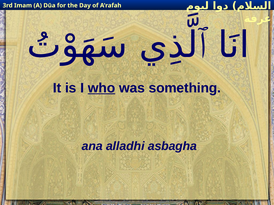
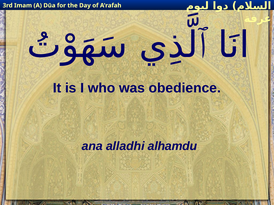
who underline: present -> none (101, 88)
something: something -> obedience (185, 88)
asbagha: asbagha -> alhamdu (172, 146)
